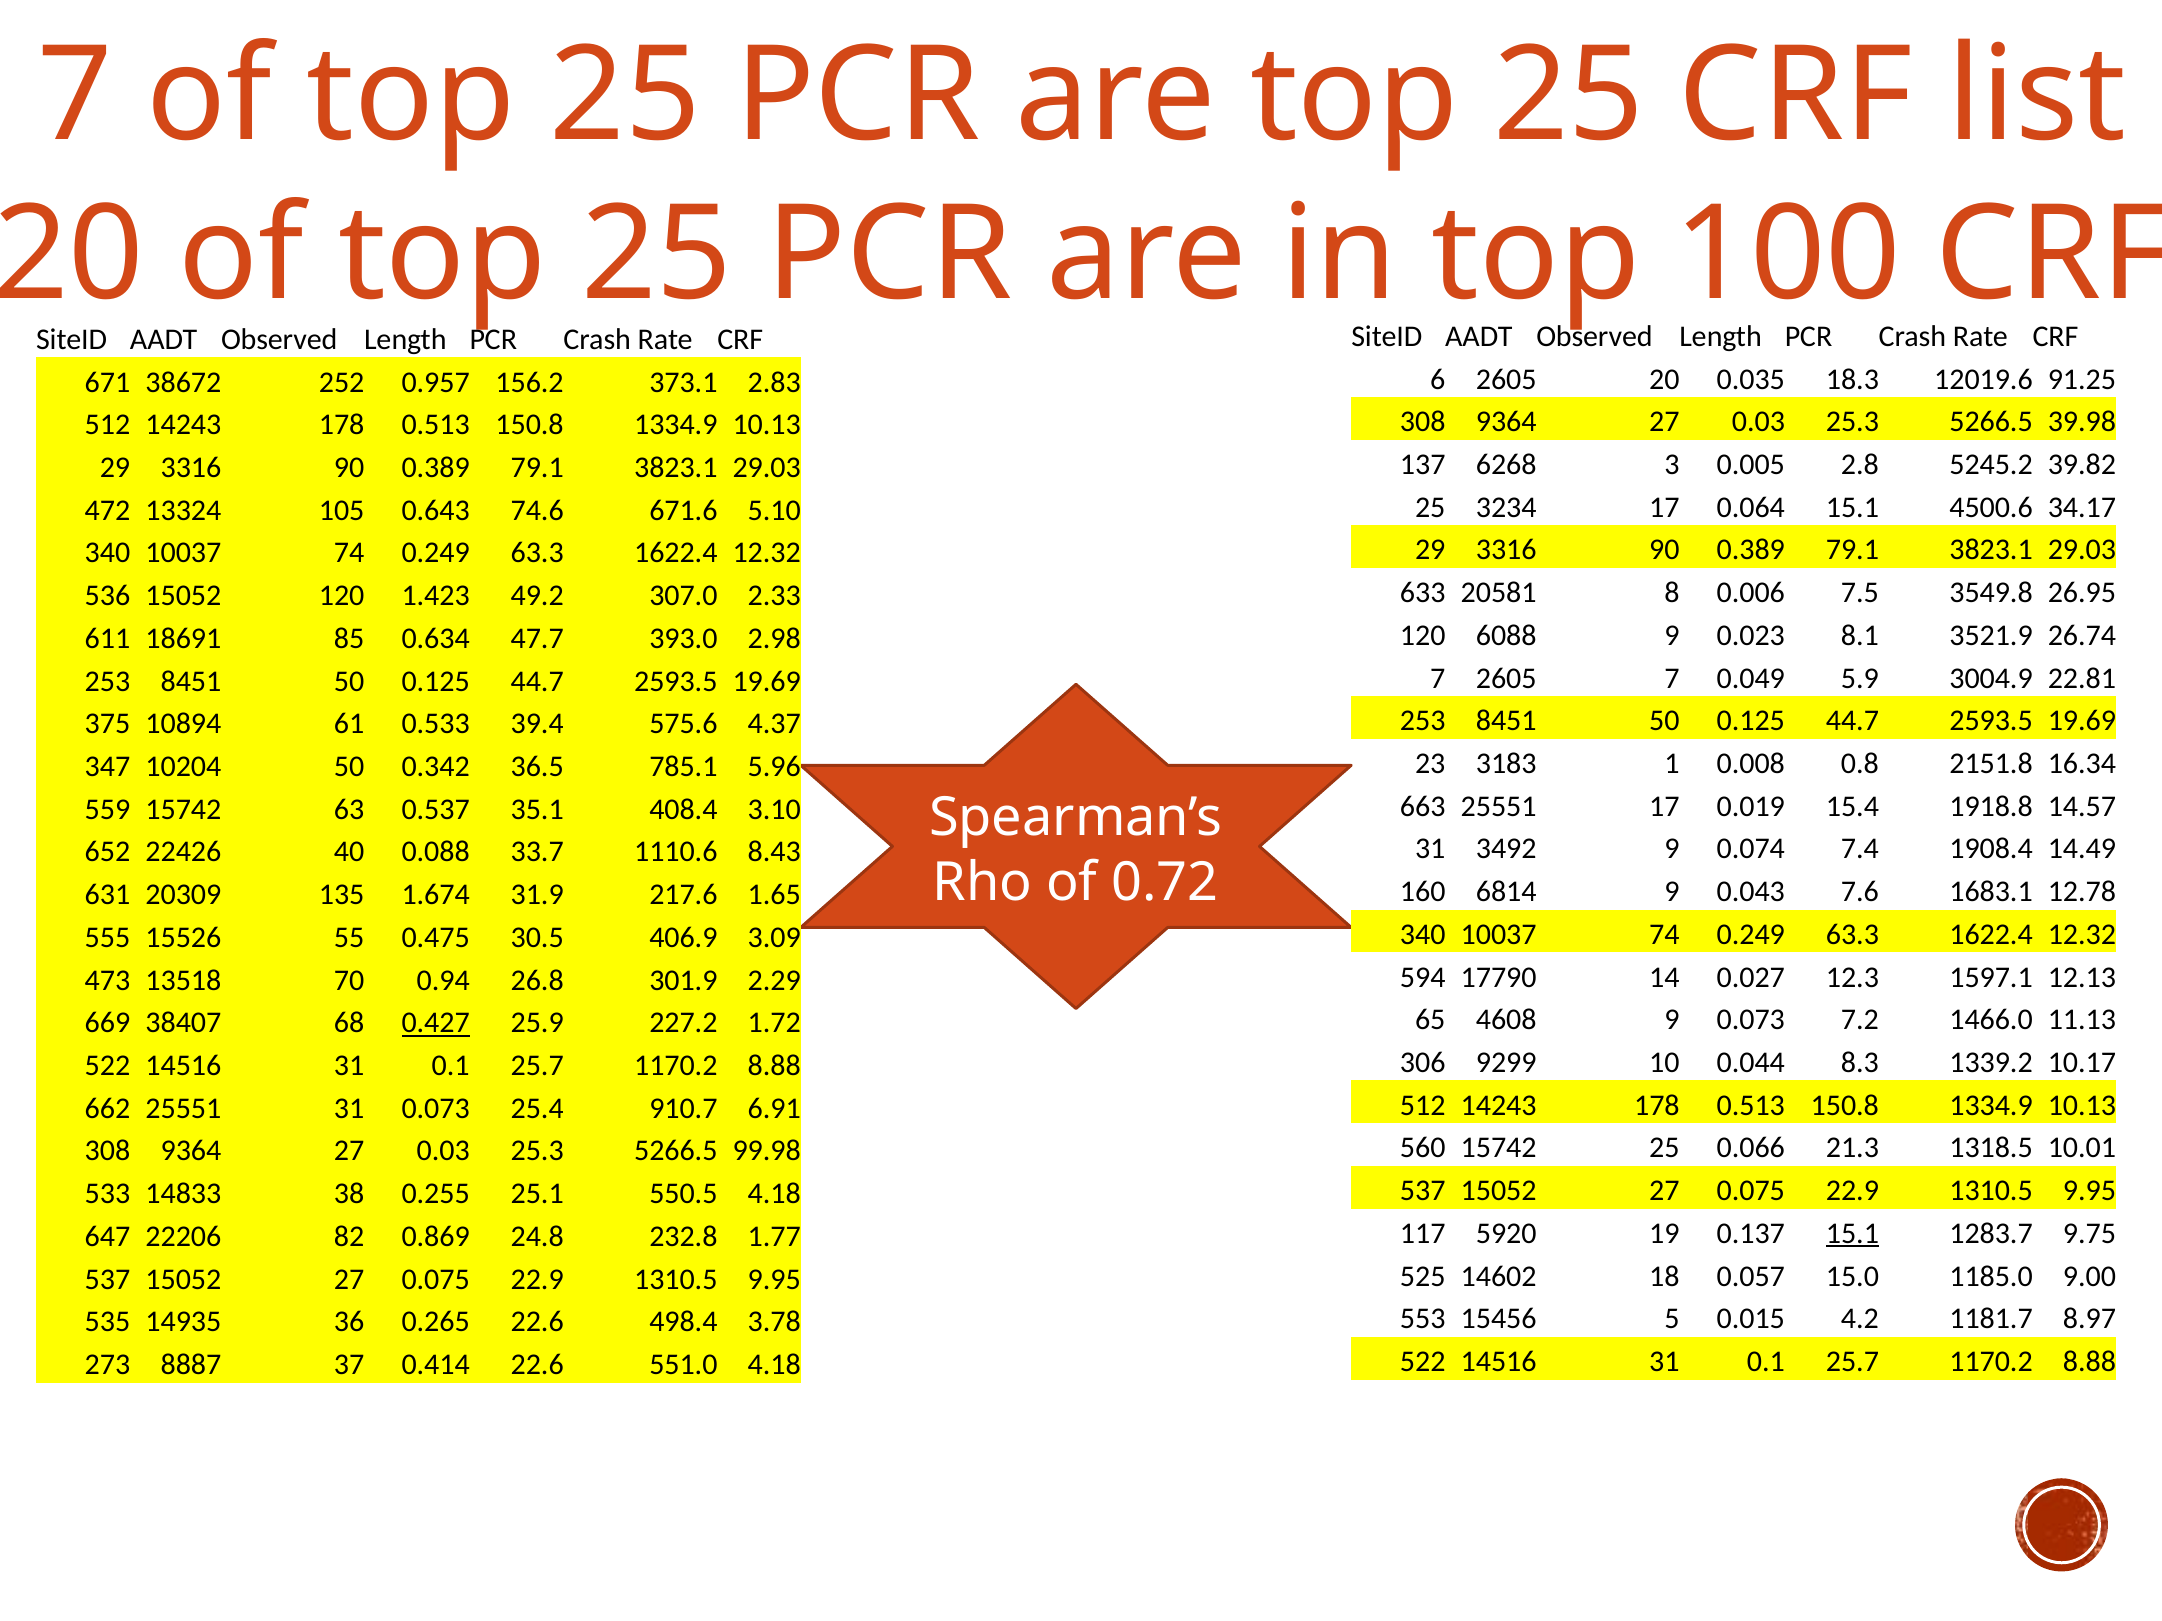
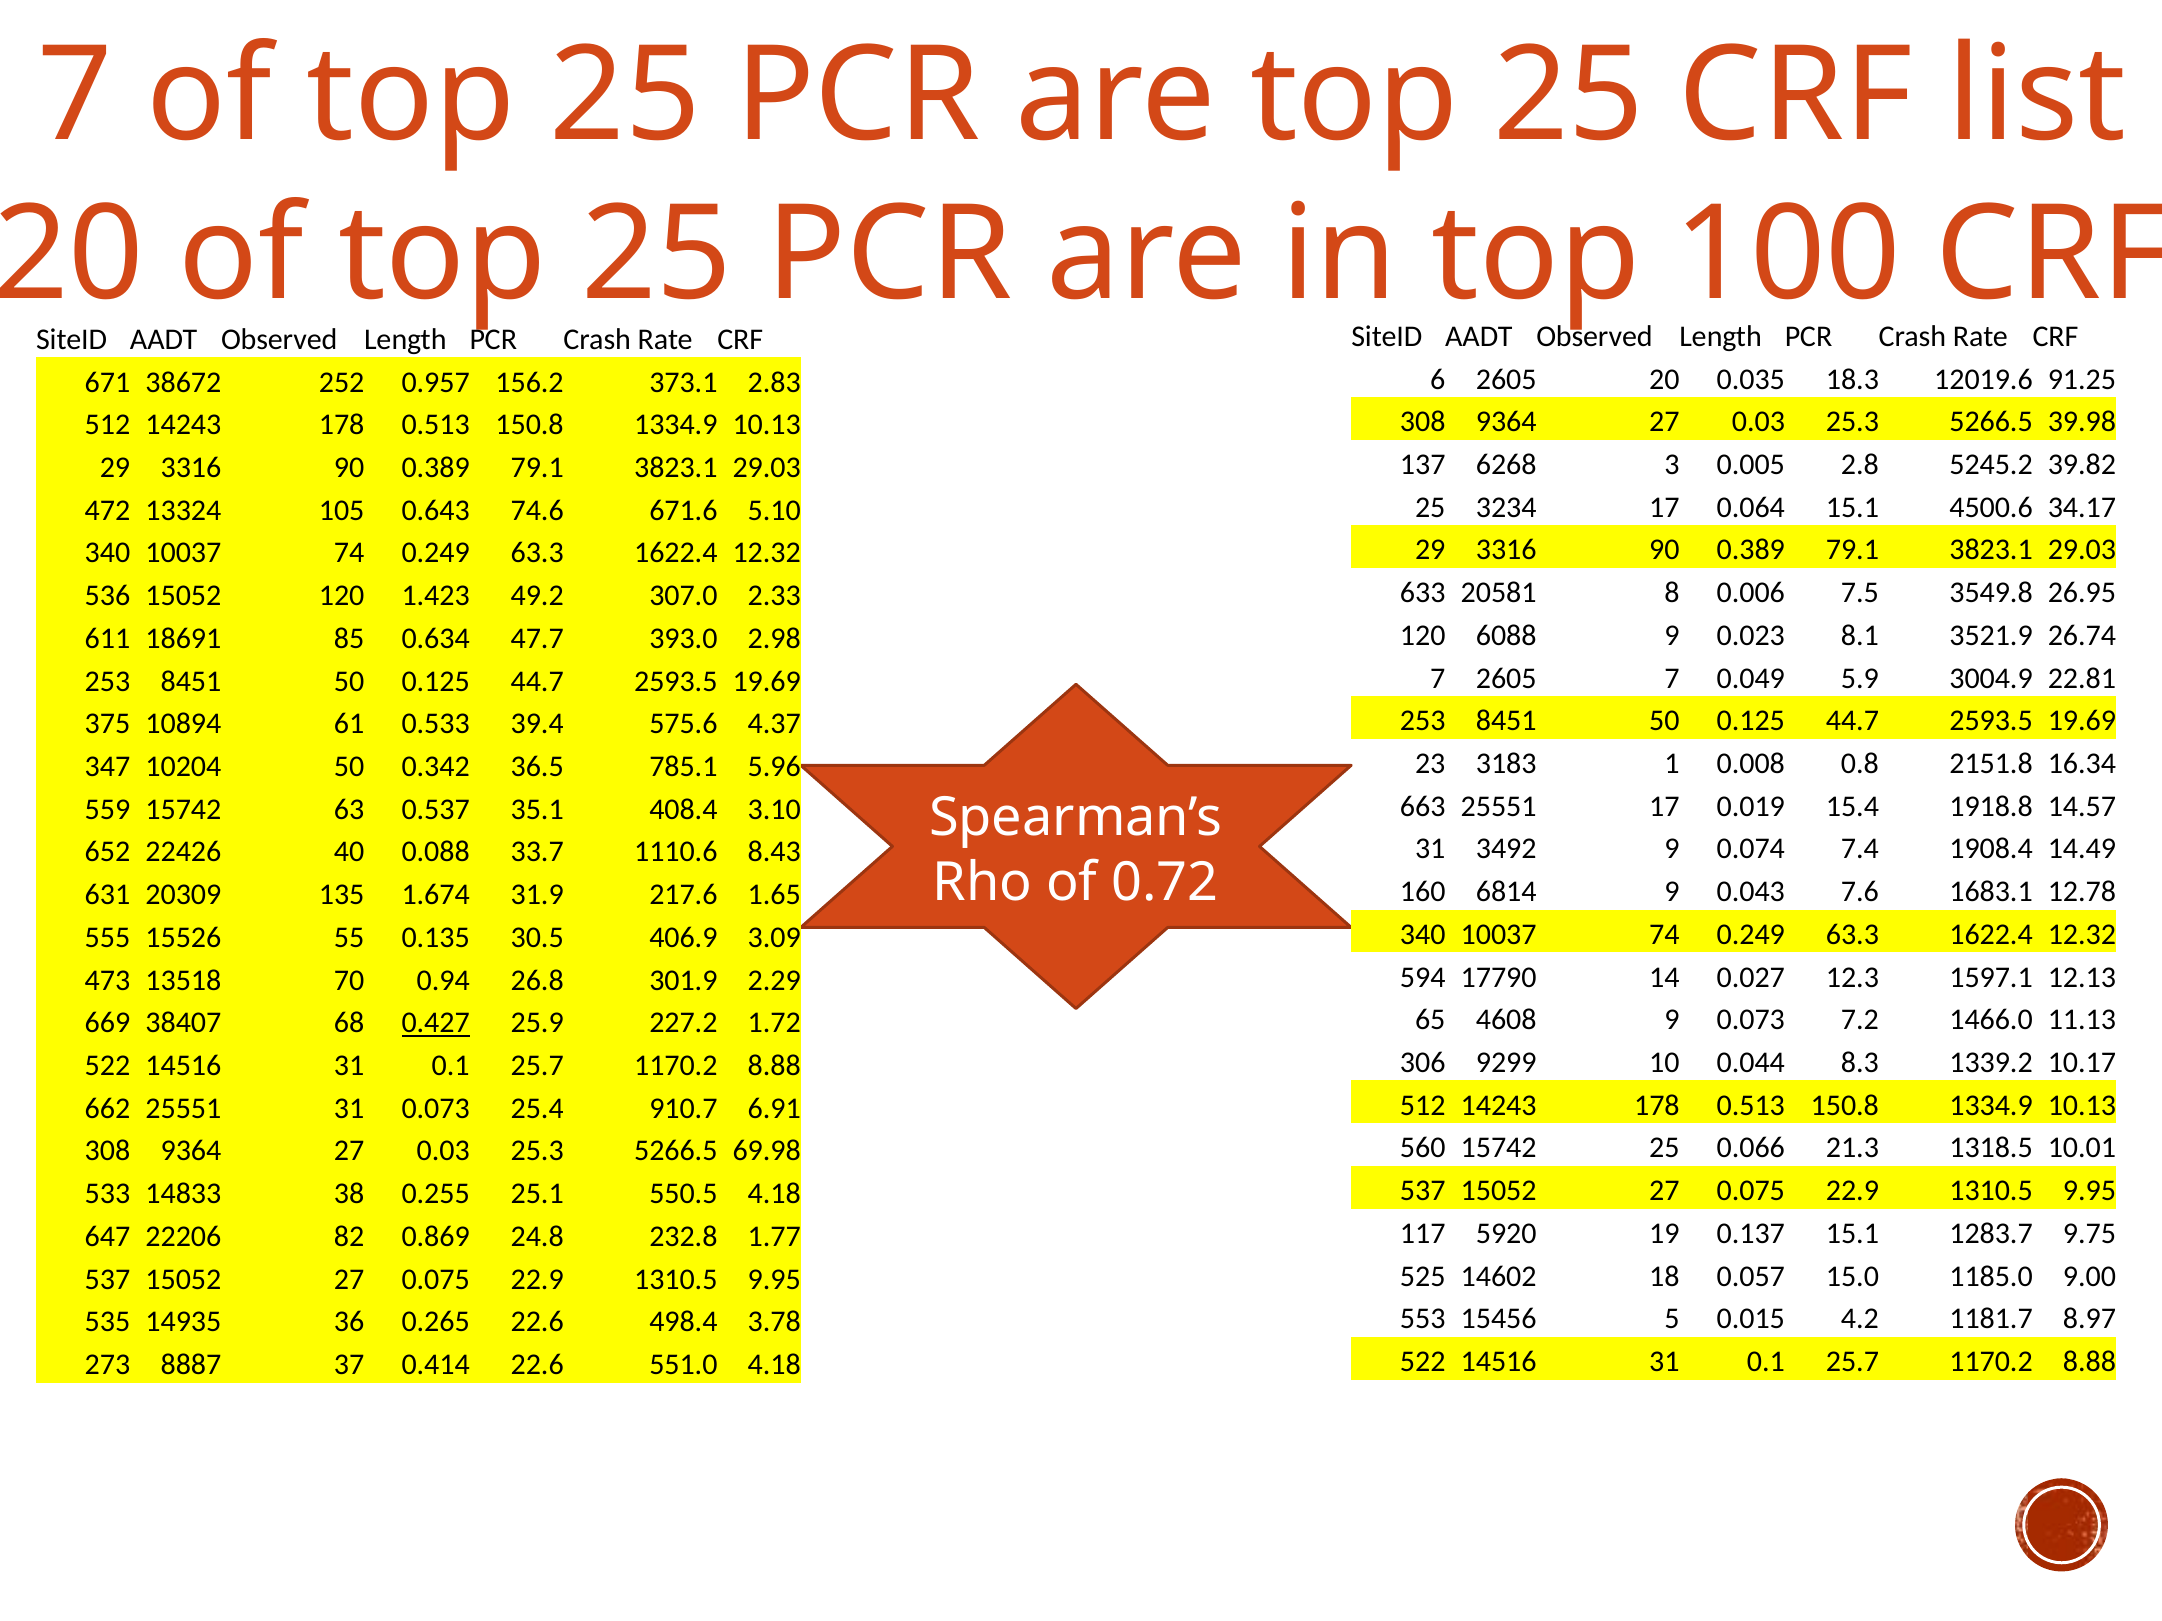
0.475: 0.475 -> 0.135 (436, 938)
99.98: 99.98 -> 69.98 (767, 1151)
15.1 underline: present -> none (1852, 1234)
